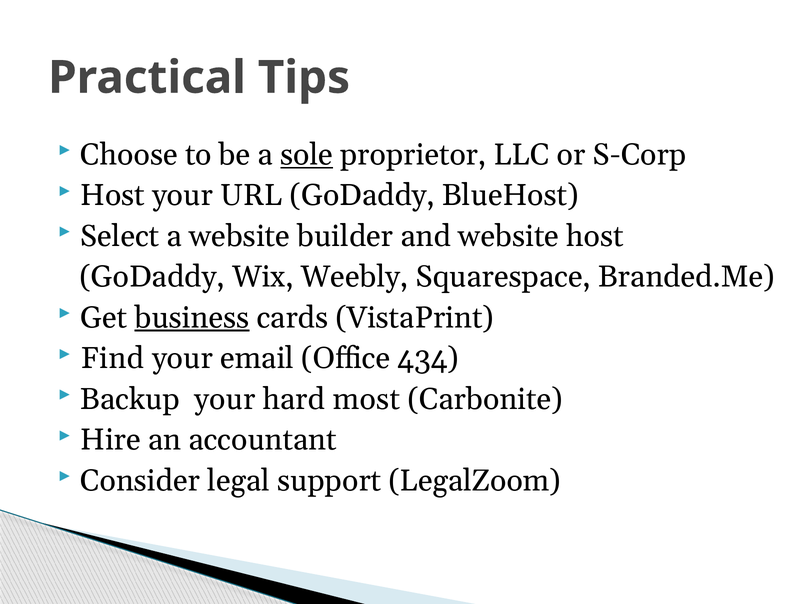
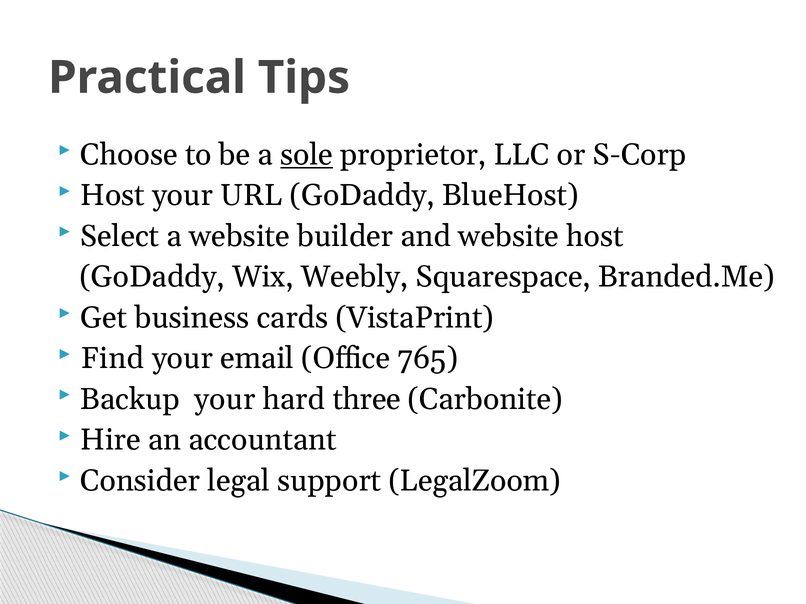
business underline: present -> none (192, 318)
434: 434 -> 765 (428, 359)
most: most -> three (367, 399)
